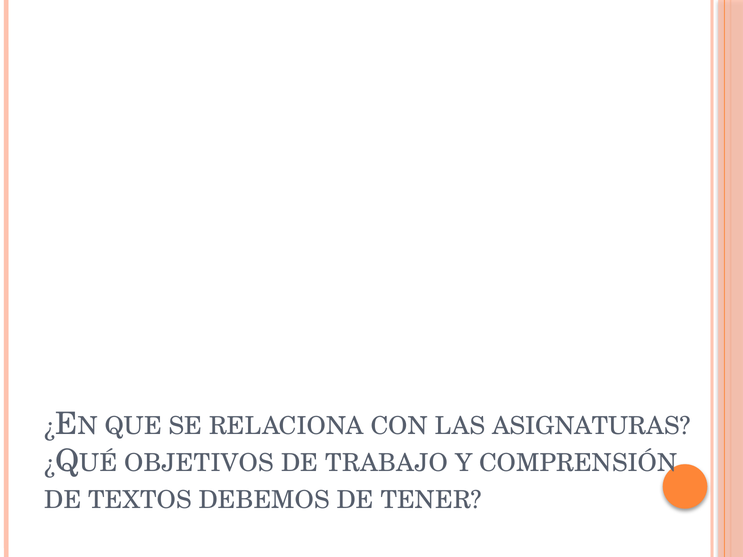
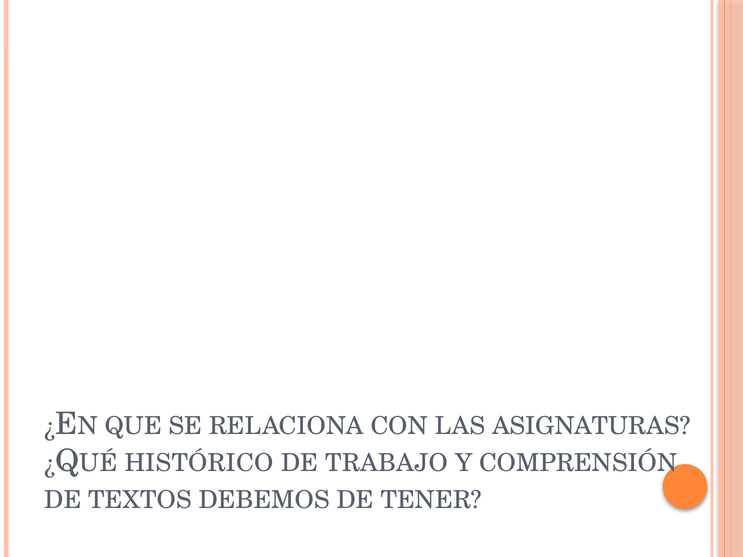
OBJETIVOS: OBJETIVOS -> HISTÓRICO (199, 463)
